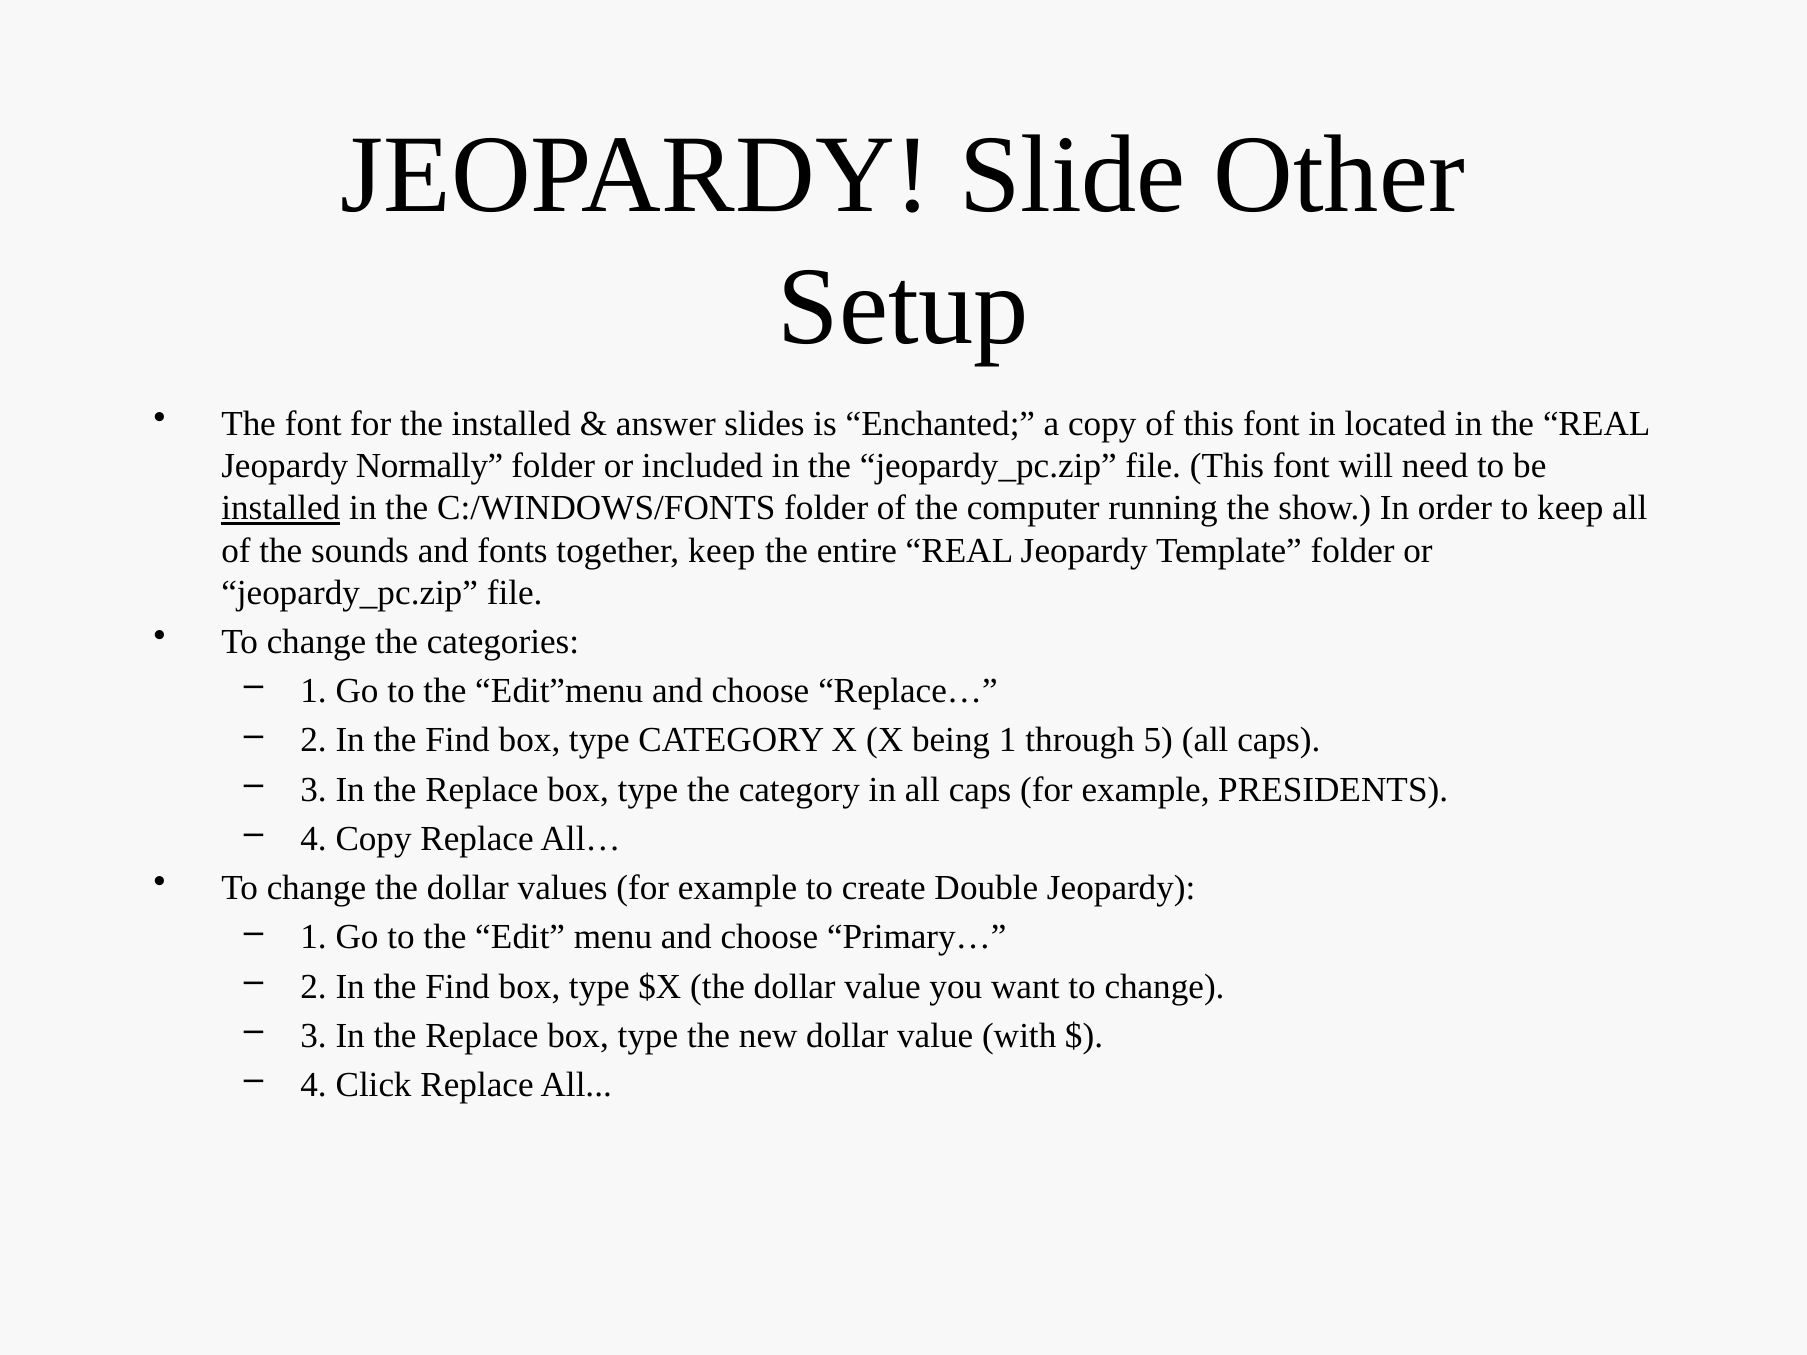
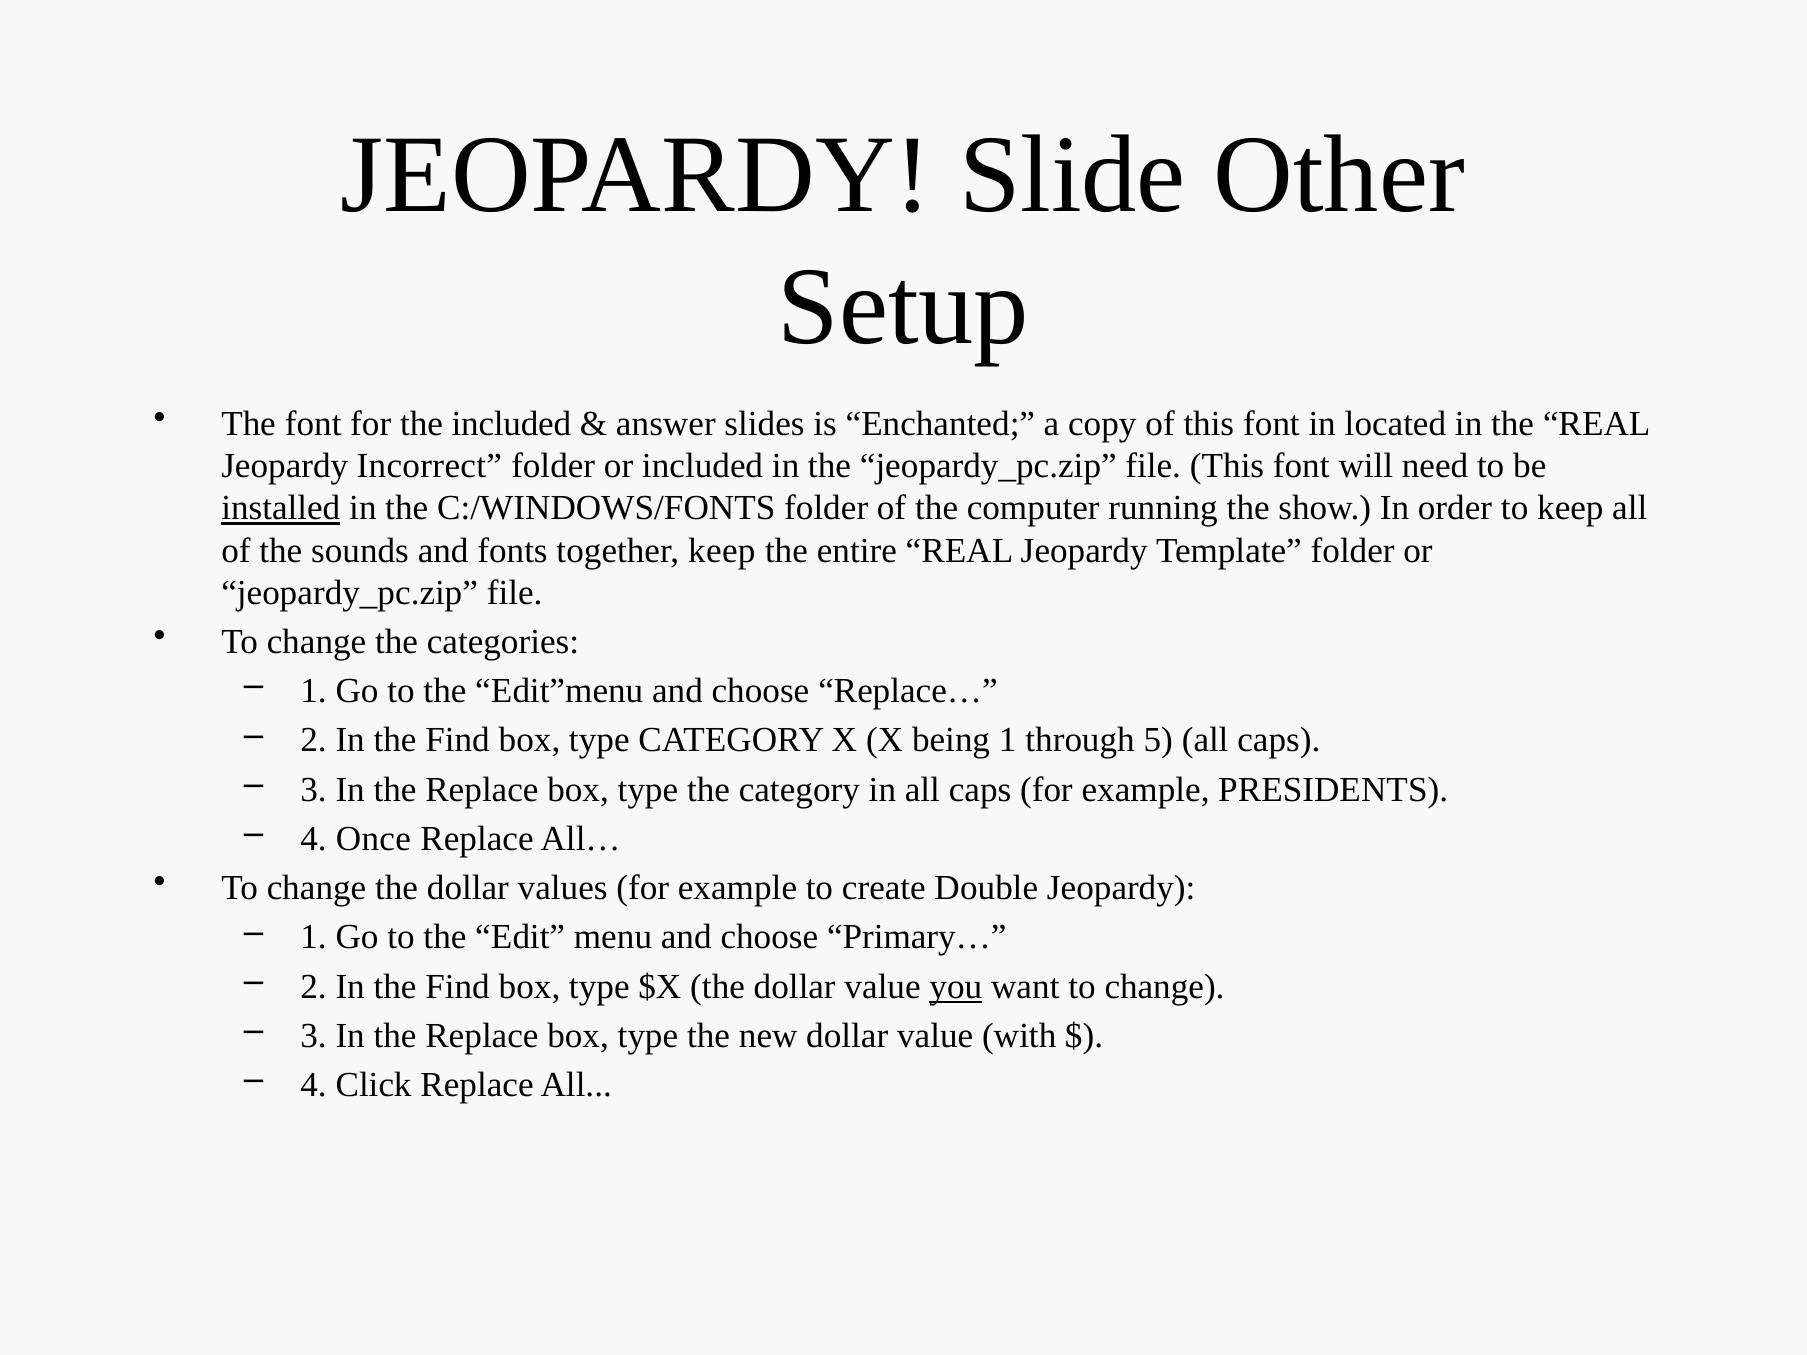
the installed: installed -> included (511, 424)
Normally: Normally -> Incorrect (429, 466)
4 Copy: Copy -> Once (373, 839)
you underline: none -> present (956, 987)
